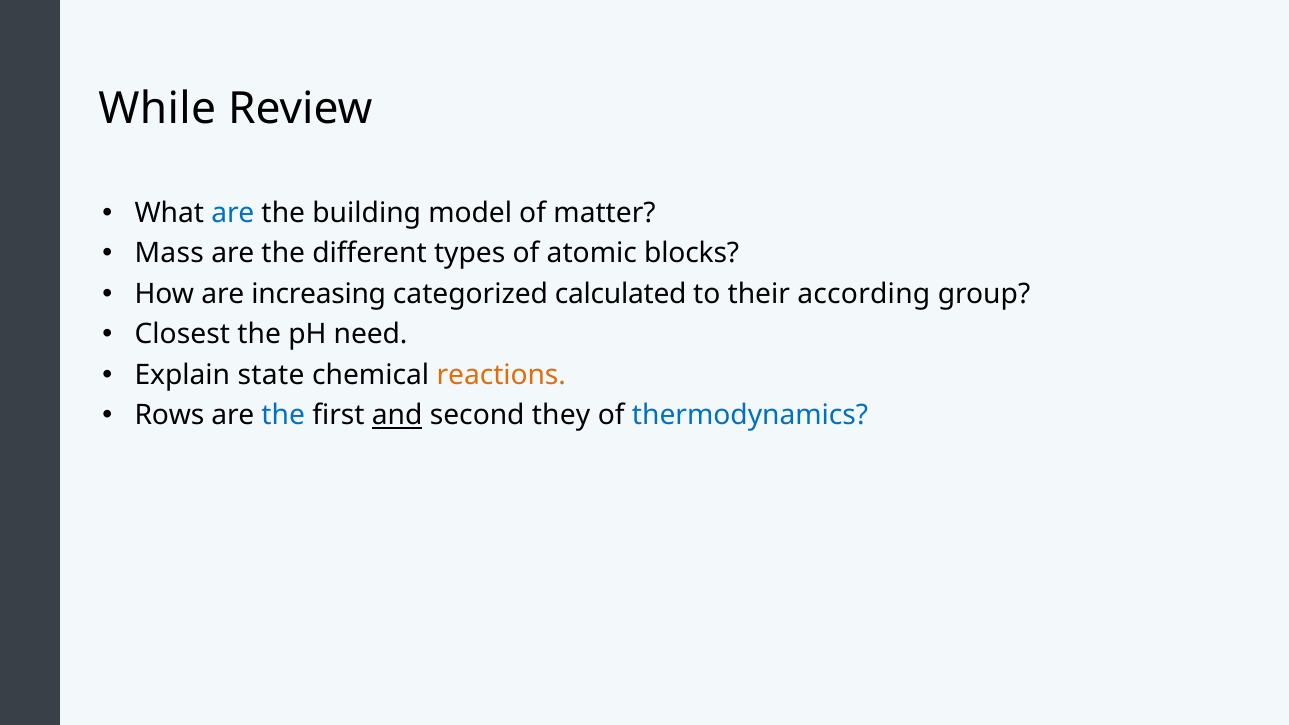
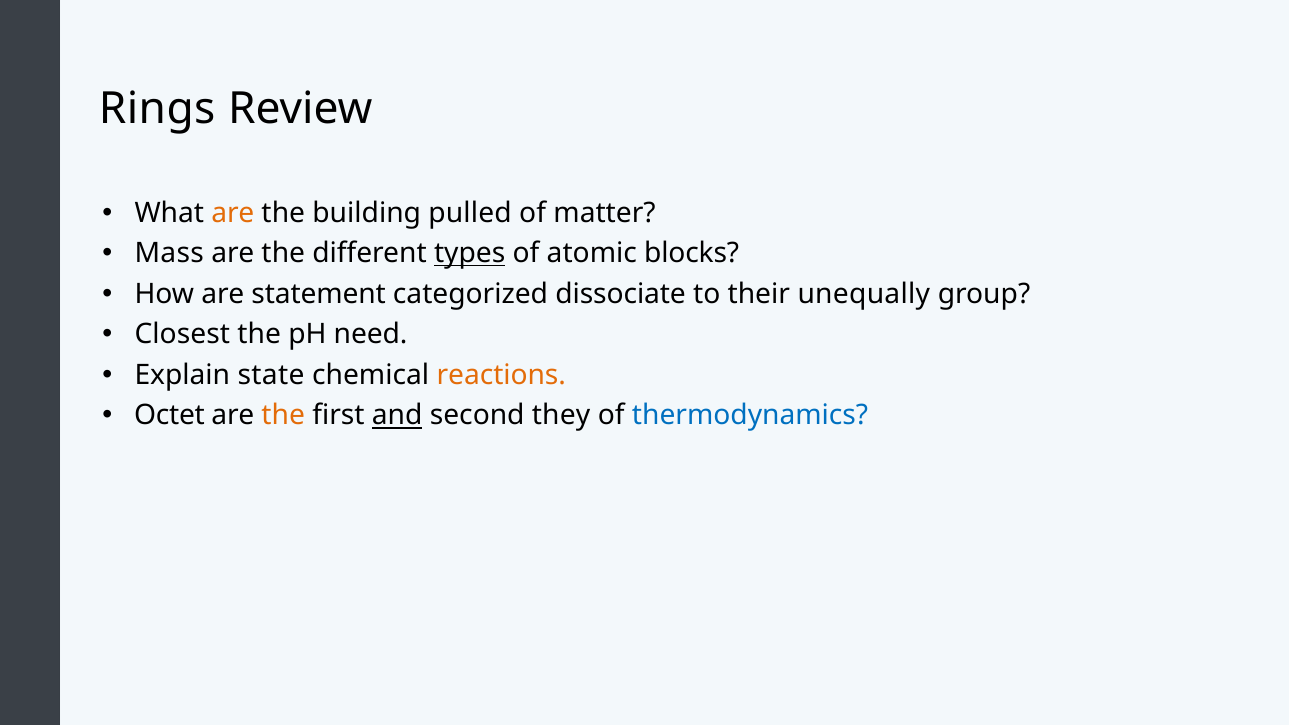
While: While -> Rings (157, 108)
are colour: blue -> orange (233, 213)
model: model -> pulled (470, 213)
types underline: none -> present (470, 253)
increasing: increasing -> statement (319, 294)
calculated: calculated -> dissociate (621, 294)
according: according -> unequally (864, 294)
Rows: Rows -> Octet (170, 416)
the colour: blue -> orange (283, 416)
